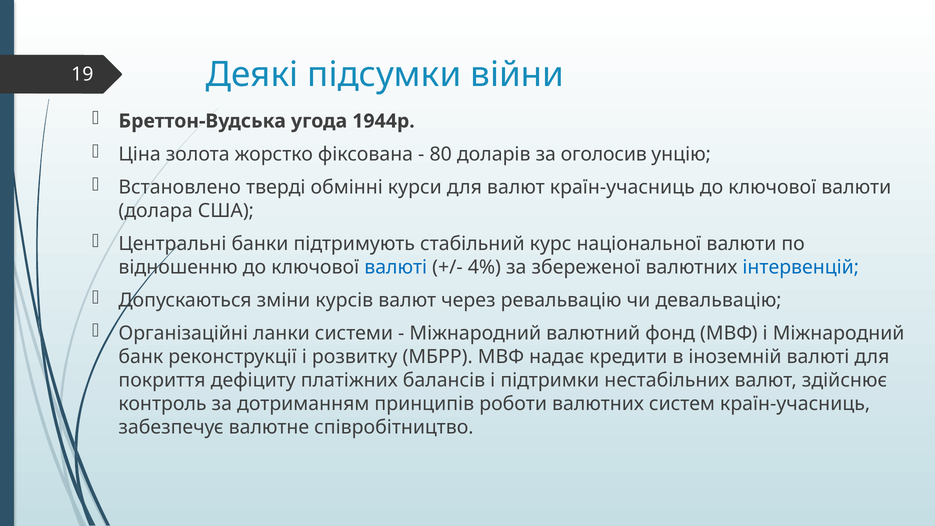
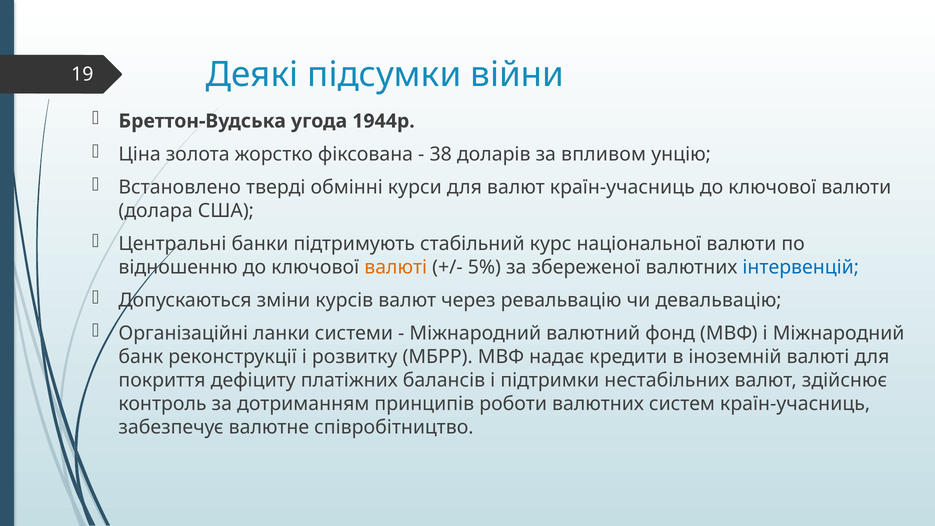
80: 80 -> 38 (441, 154)
оголосив: оголосив -> впливом (604, 154)
валюті colour: blue -> orange (396, 267)
4%: 4% -> 5% (484, 267)
